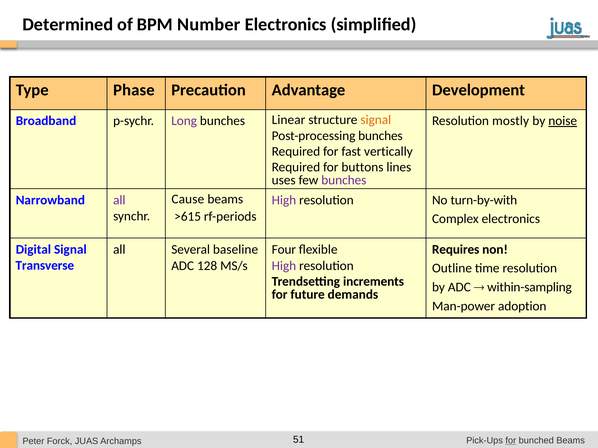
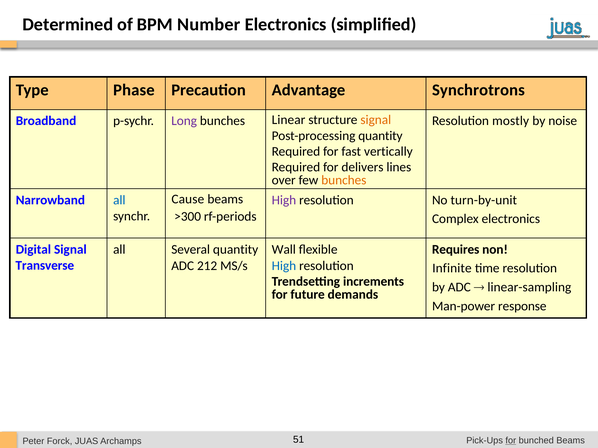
Development: Development -> Synchrotrons (478, 90)
noise underline: present -> none (563, 121)
Post-processing bunches: bunches -> quantity (380, 136)
buttons: buttons -> delivers (362, 167)
uses: uses -> over (284, 180)
bunches colour: purple -> orange (344, 180)
all colour: purple -> blue (119, 200)
turn-by-with: turn-by-with -> turn-by-unit (484, 200)
>615: >615 -> >300 (188, 217)
Several baseline: baseline -> quantity (236, 250)
Four: Four -> Wall (284, 250)
128: 128 -> 212 (207, 266)
High colour: purple -> blue (284, 266)
Outline: Outline -> Infinite (452, 269)
within-sampling: within-sampling -> linear-sampling (529, 287)
adoption: adoption -> response (522, 306)
